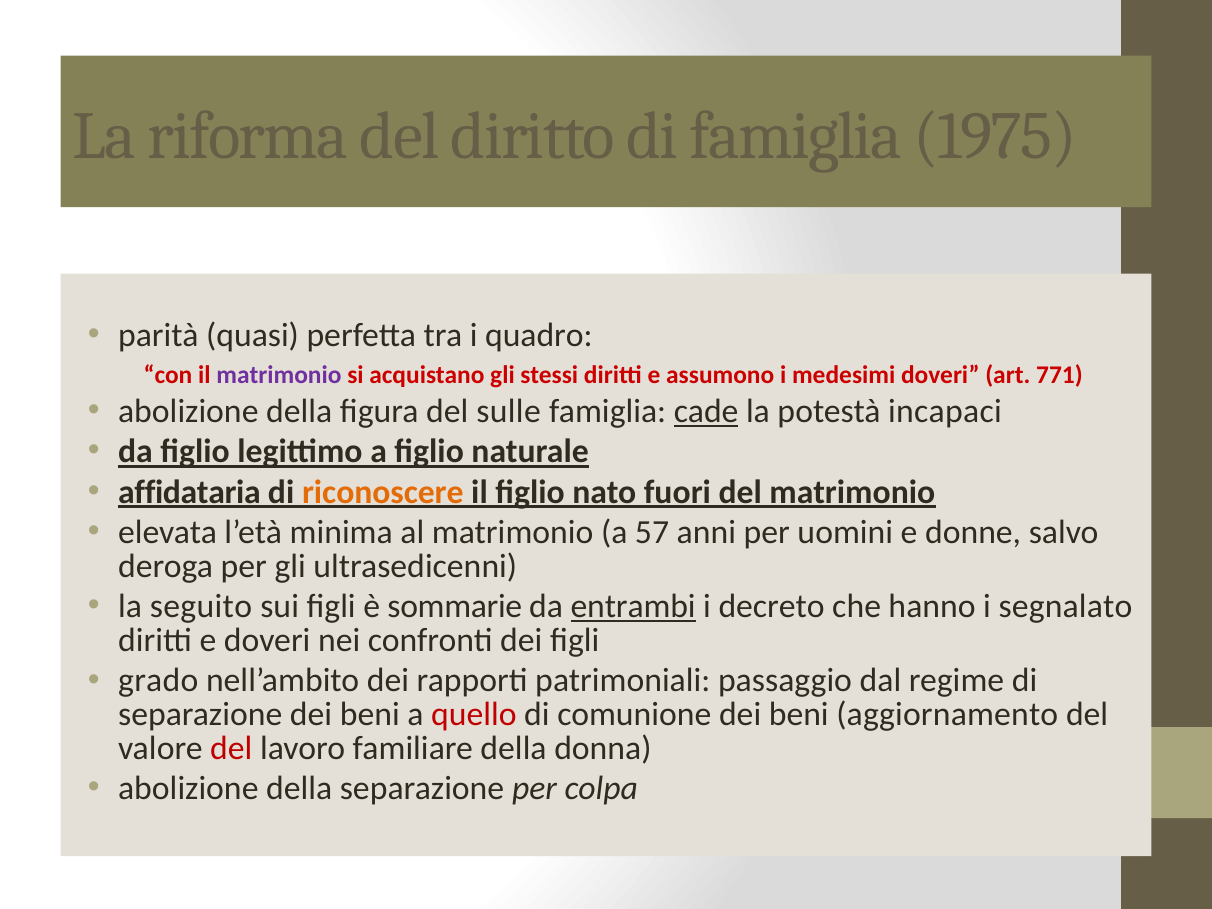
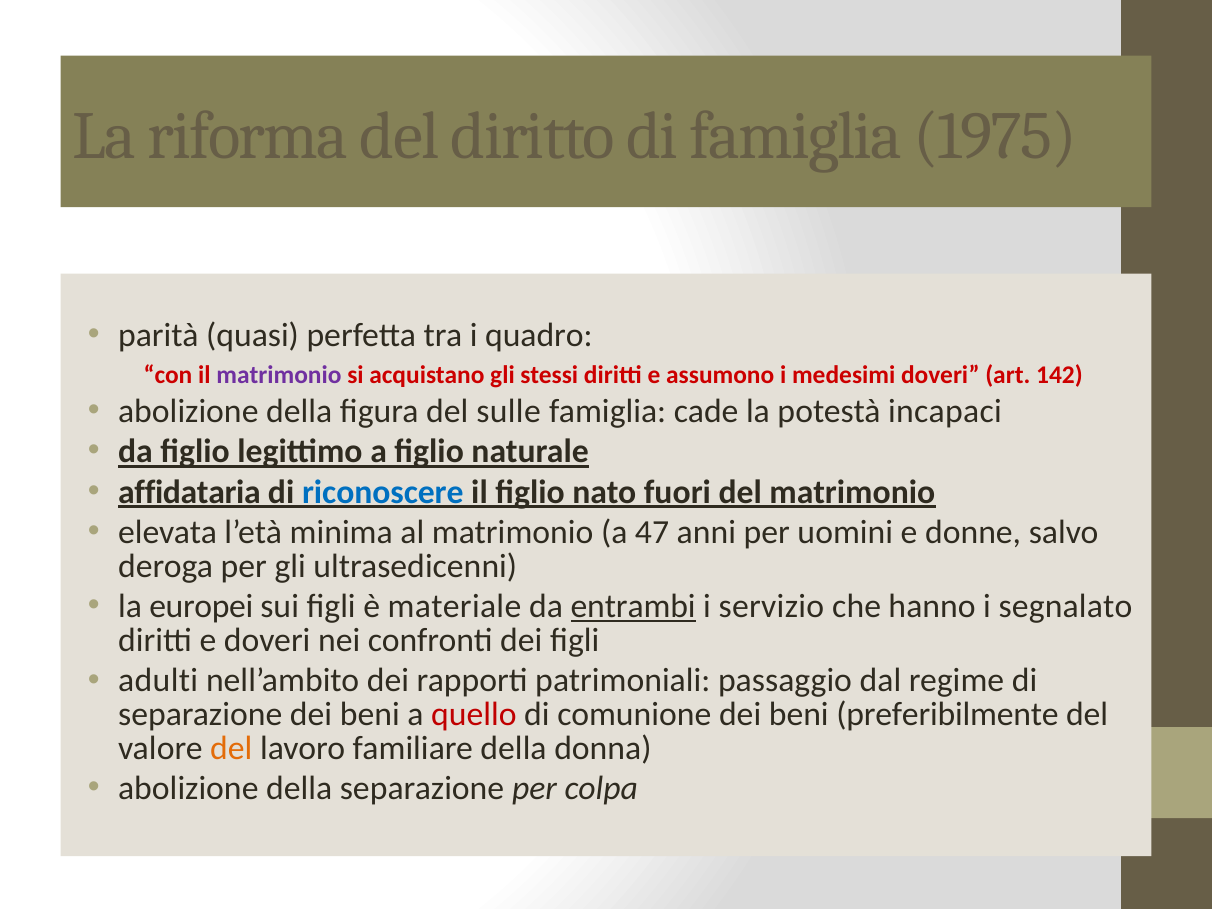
771: 771 -> 142 (1059, 375)
cade underline: present -> none (706, 411)
riconoscere colour: orange -> blue (383, 492)
57: 57 -> 47 (652, 533)
seguito: seguito -> europei (201, 607)
sommarie: sommarie -> materiale (454, 607)
decreto: decreto -> servizio (771, 607)
grado: grado -> adulti (158, 681)
aggiornamento: aggiornamento -> preferibilmente (947, 715)
del colour: red -> orange (231, 748)
